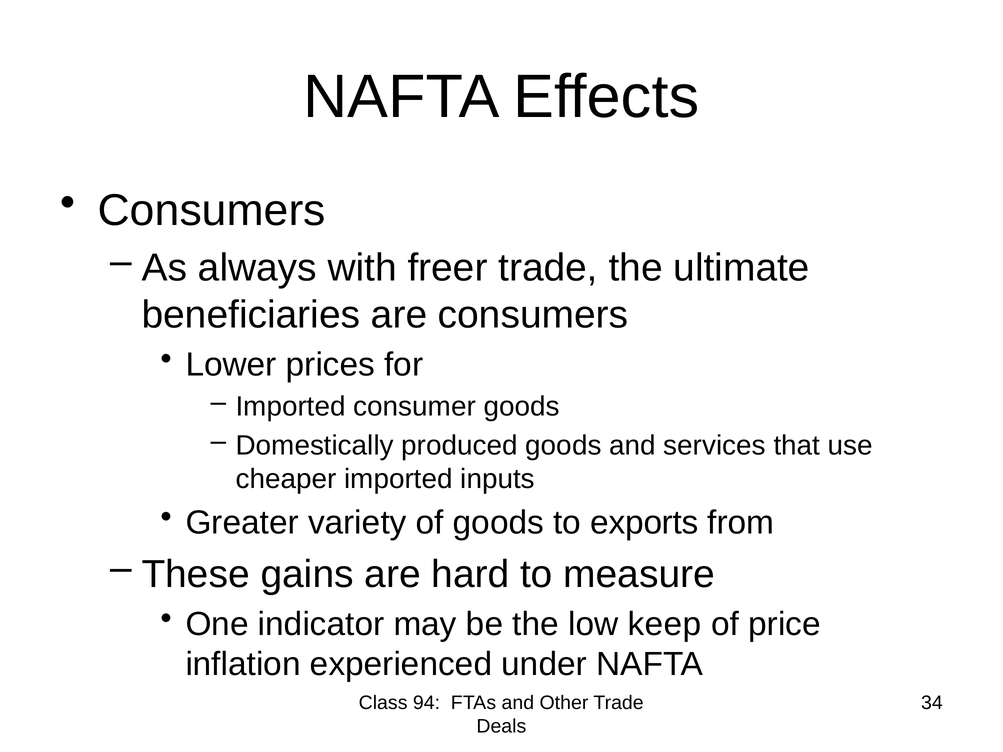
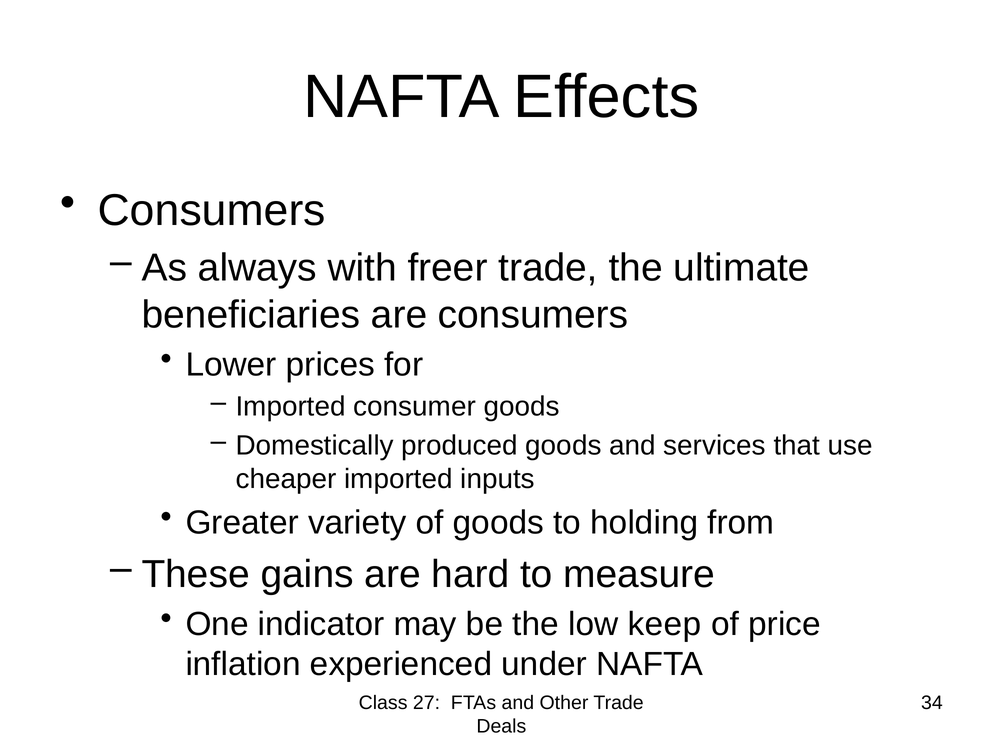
exports: exports -> holding (644, 523)
94: 94 -> 27 (427, 703)
